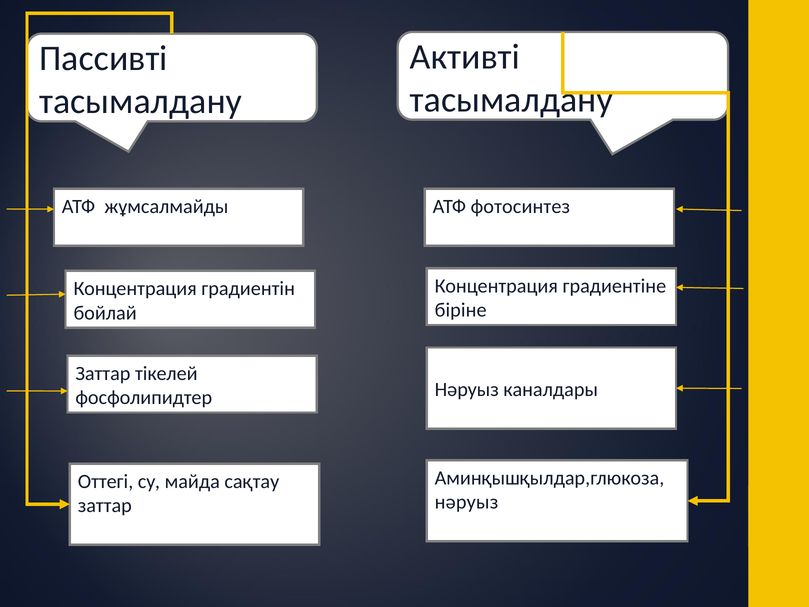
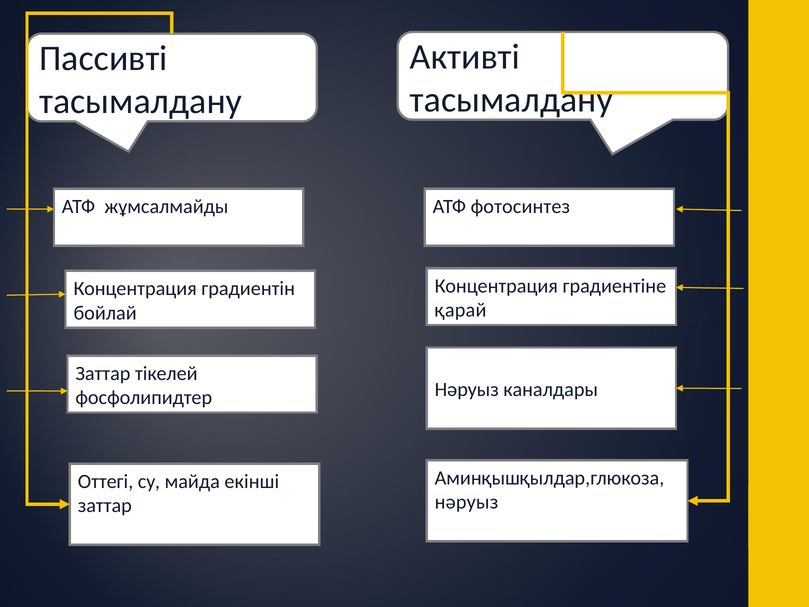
біріне: біріне -> қарай (461, 310)
сақтау: сақтау -> екінші (252, 481)
